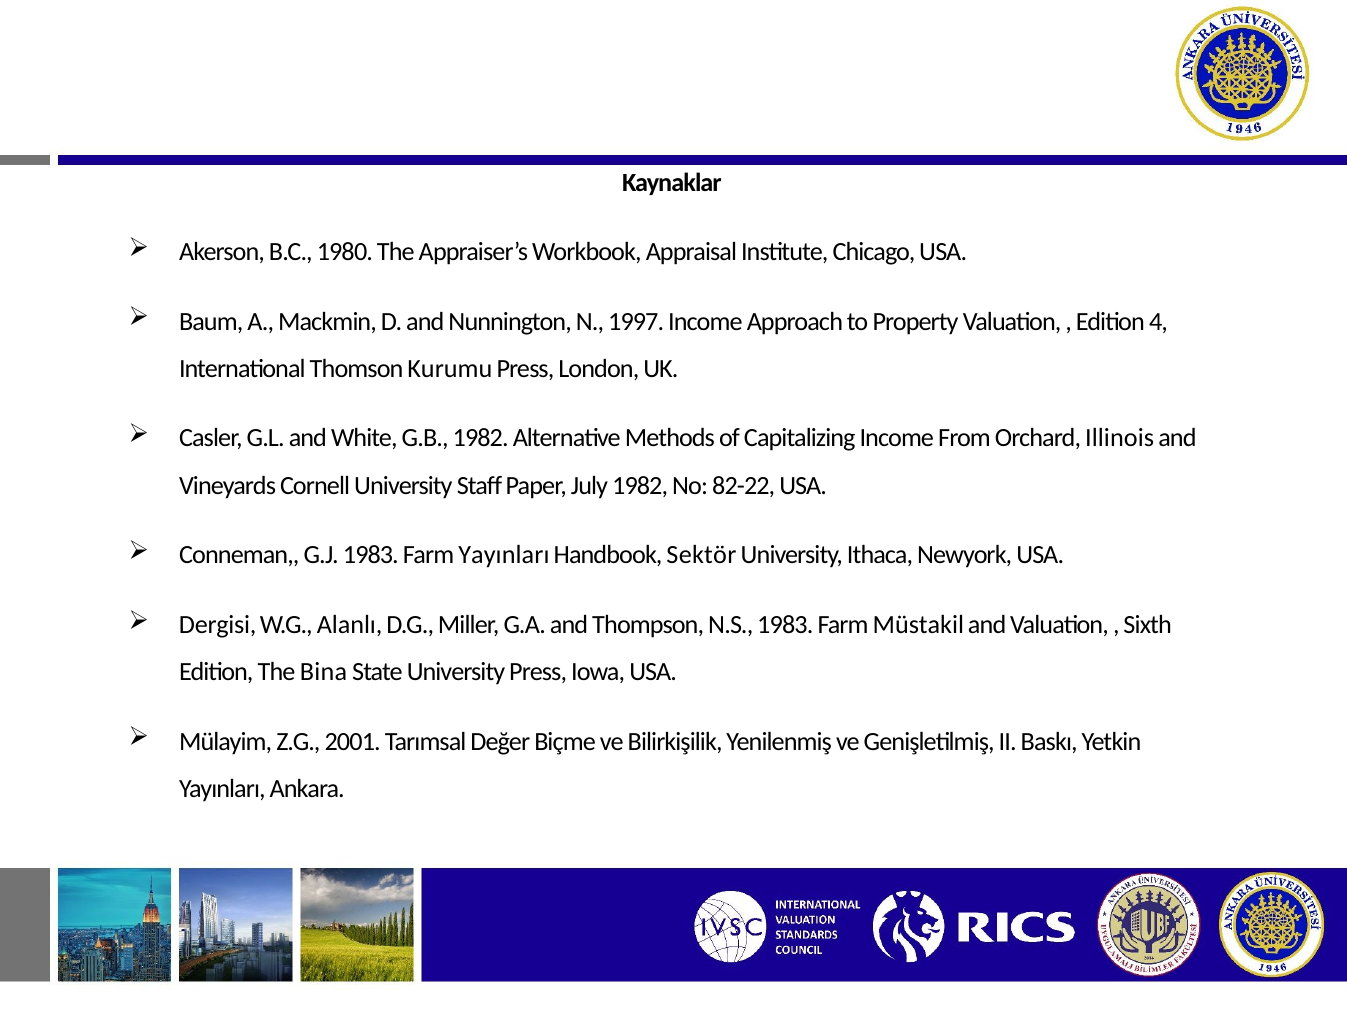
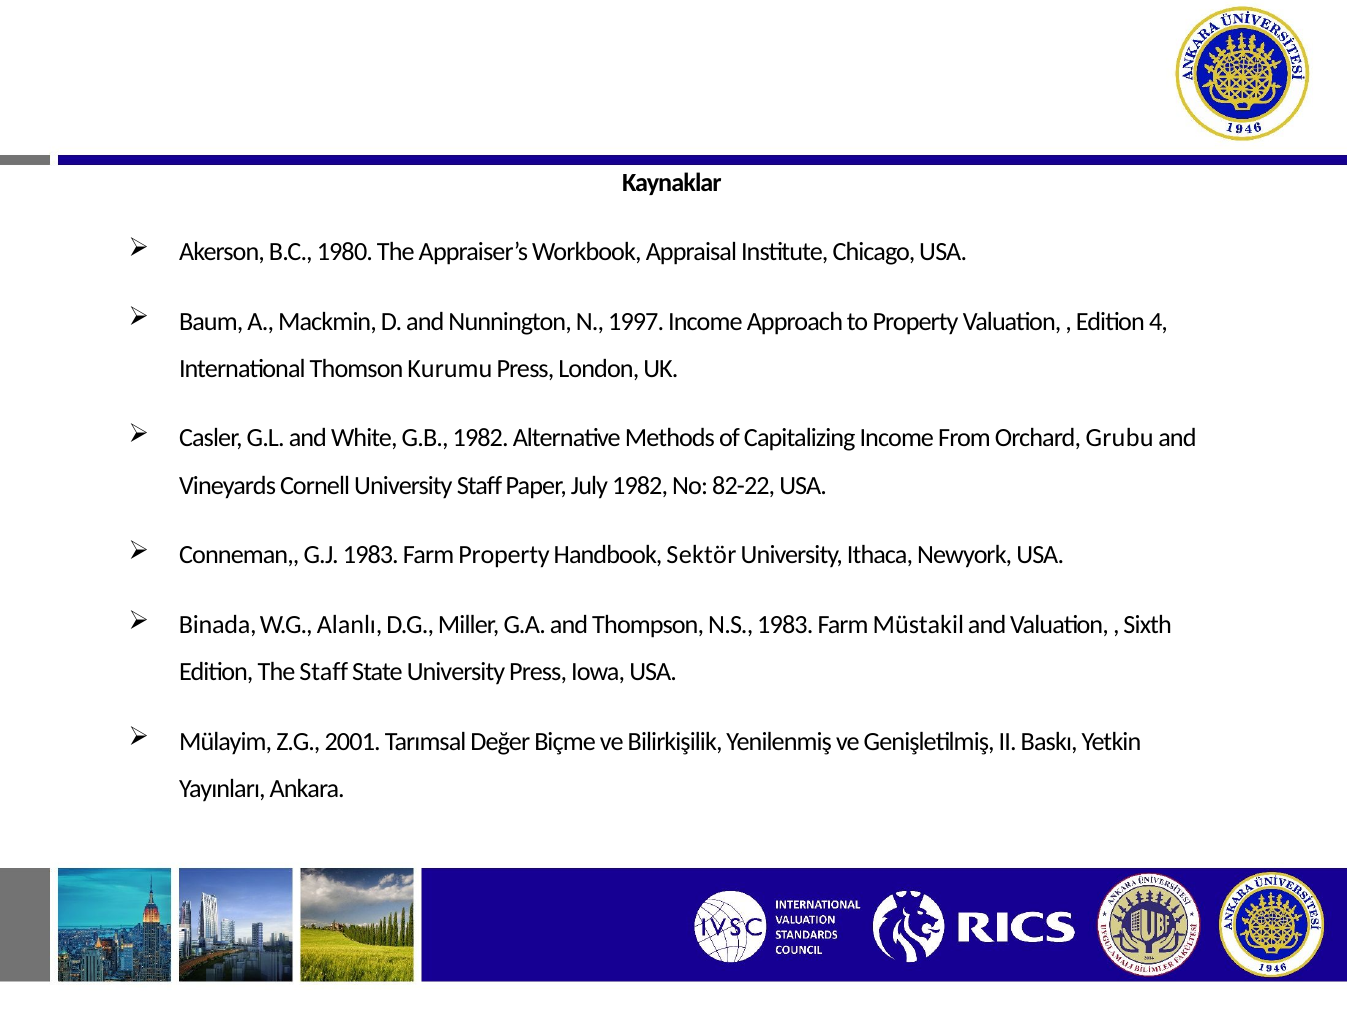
Illinois: Illinois -> Grubu (1120, 438)
Farm Yayınları: Yayınları -> Property (504, 555)
Dergisi: Dergisi -> Binada (218, 625)
The Bina: Bina -> Staff (324, 672)
